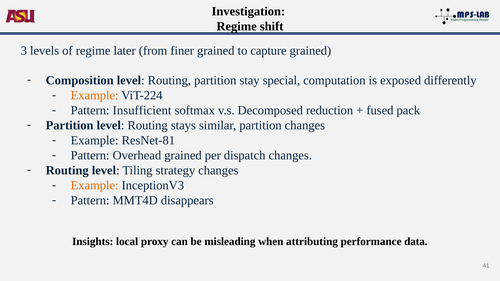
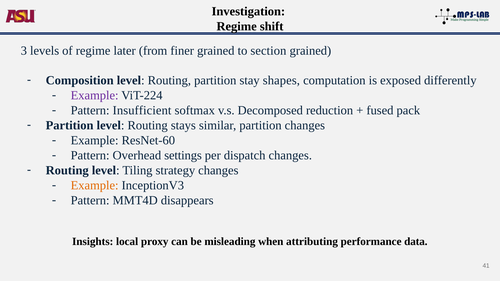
capture: capture -> section (268, 51)
special: special -> shapes (281, 81)
Example colour: orange -> purple (95, 96)
ResNet-81: ResNet-81 -> ResNet-60 (148, 141)
Overhead grained: grained -> settings (183, 156)
